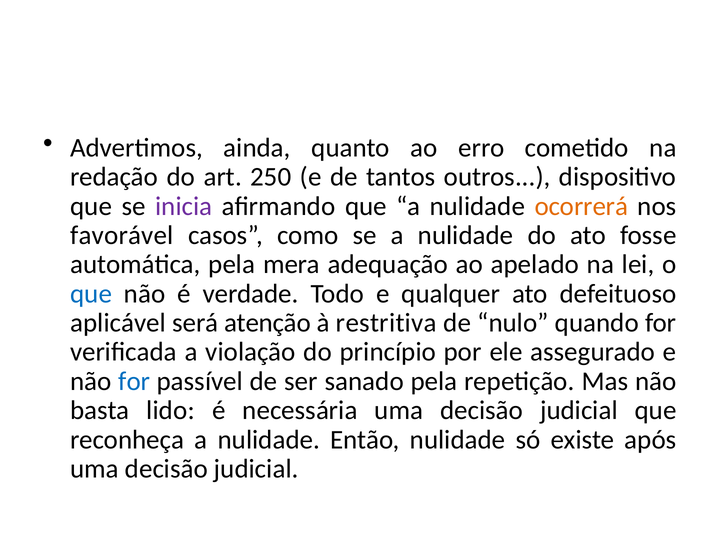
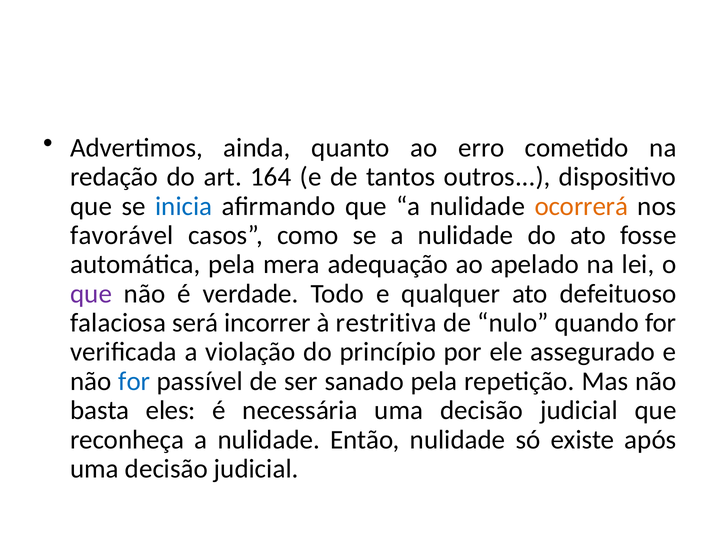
250: 250 -> 164 (271, 177)
inicia colour: purple -> blue (184, 206)
que colour: blue -> purple (91, 294)
aplicável: aplicável -> falaciosa (118, 323)
atenção: atenção -> incorrer (267, 323)
lido: lido -> eles (171, 410)
